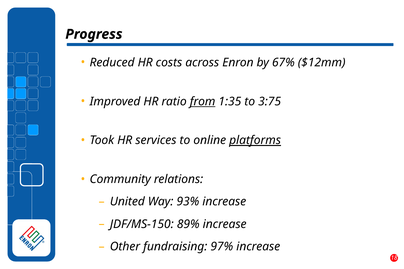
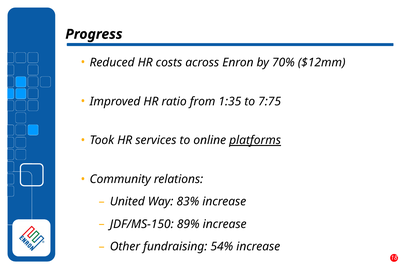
67%: 67% -> 70% (283, 63)
from underline: present -> none (203, 102)
3:75: 3:75 -> 7:75 (270, 102)
93%: 93% -> 83% (188, 202)
97%: 97% -> 54% (222, 247)
